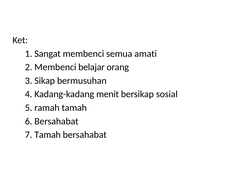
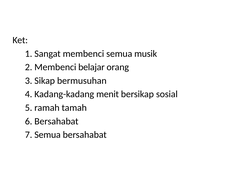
amati: amati -> musik (146, 54)
7 Tamah: Tamah -> Semua (48, 135)
